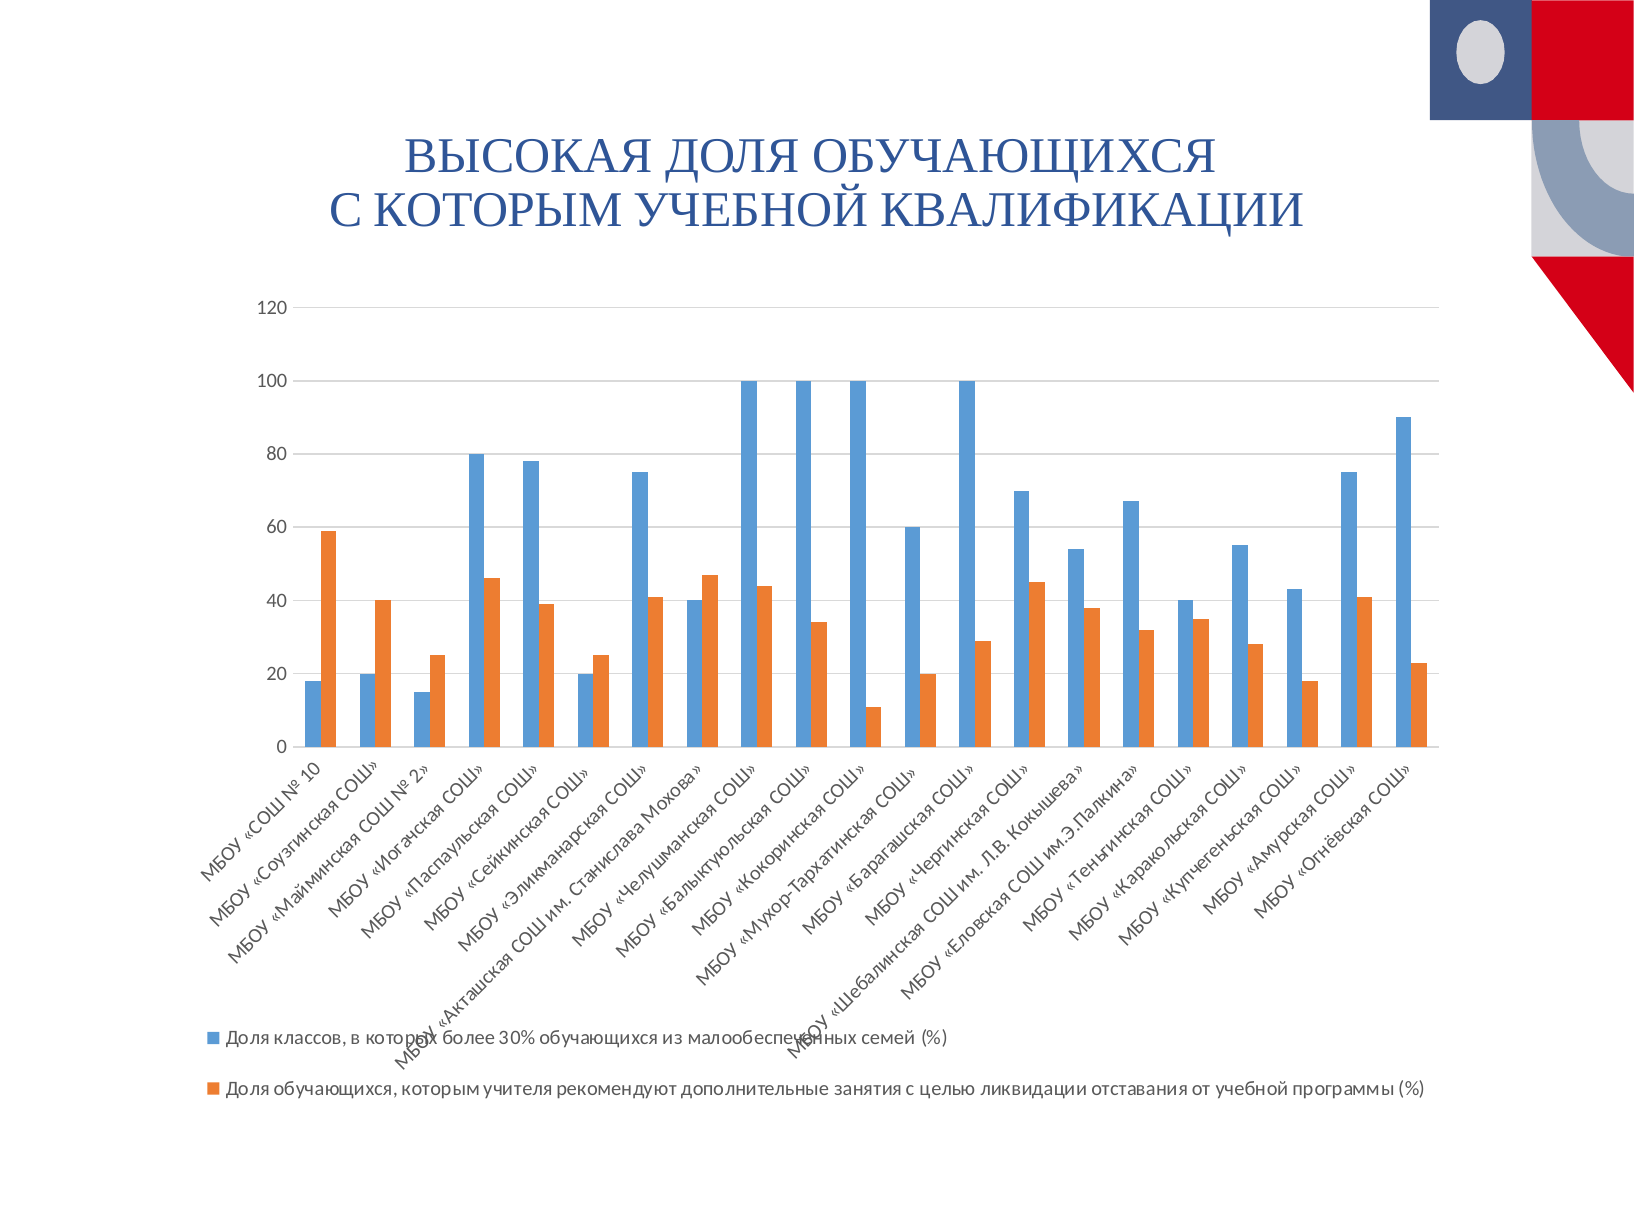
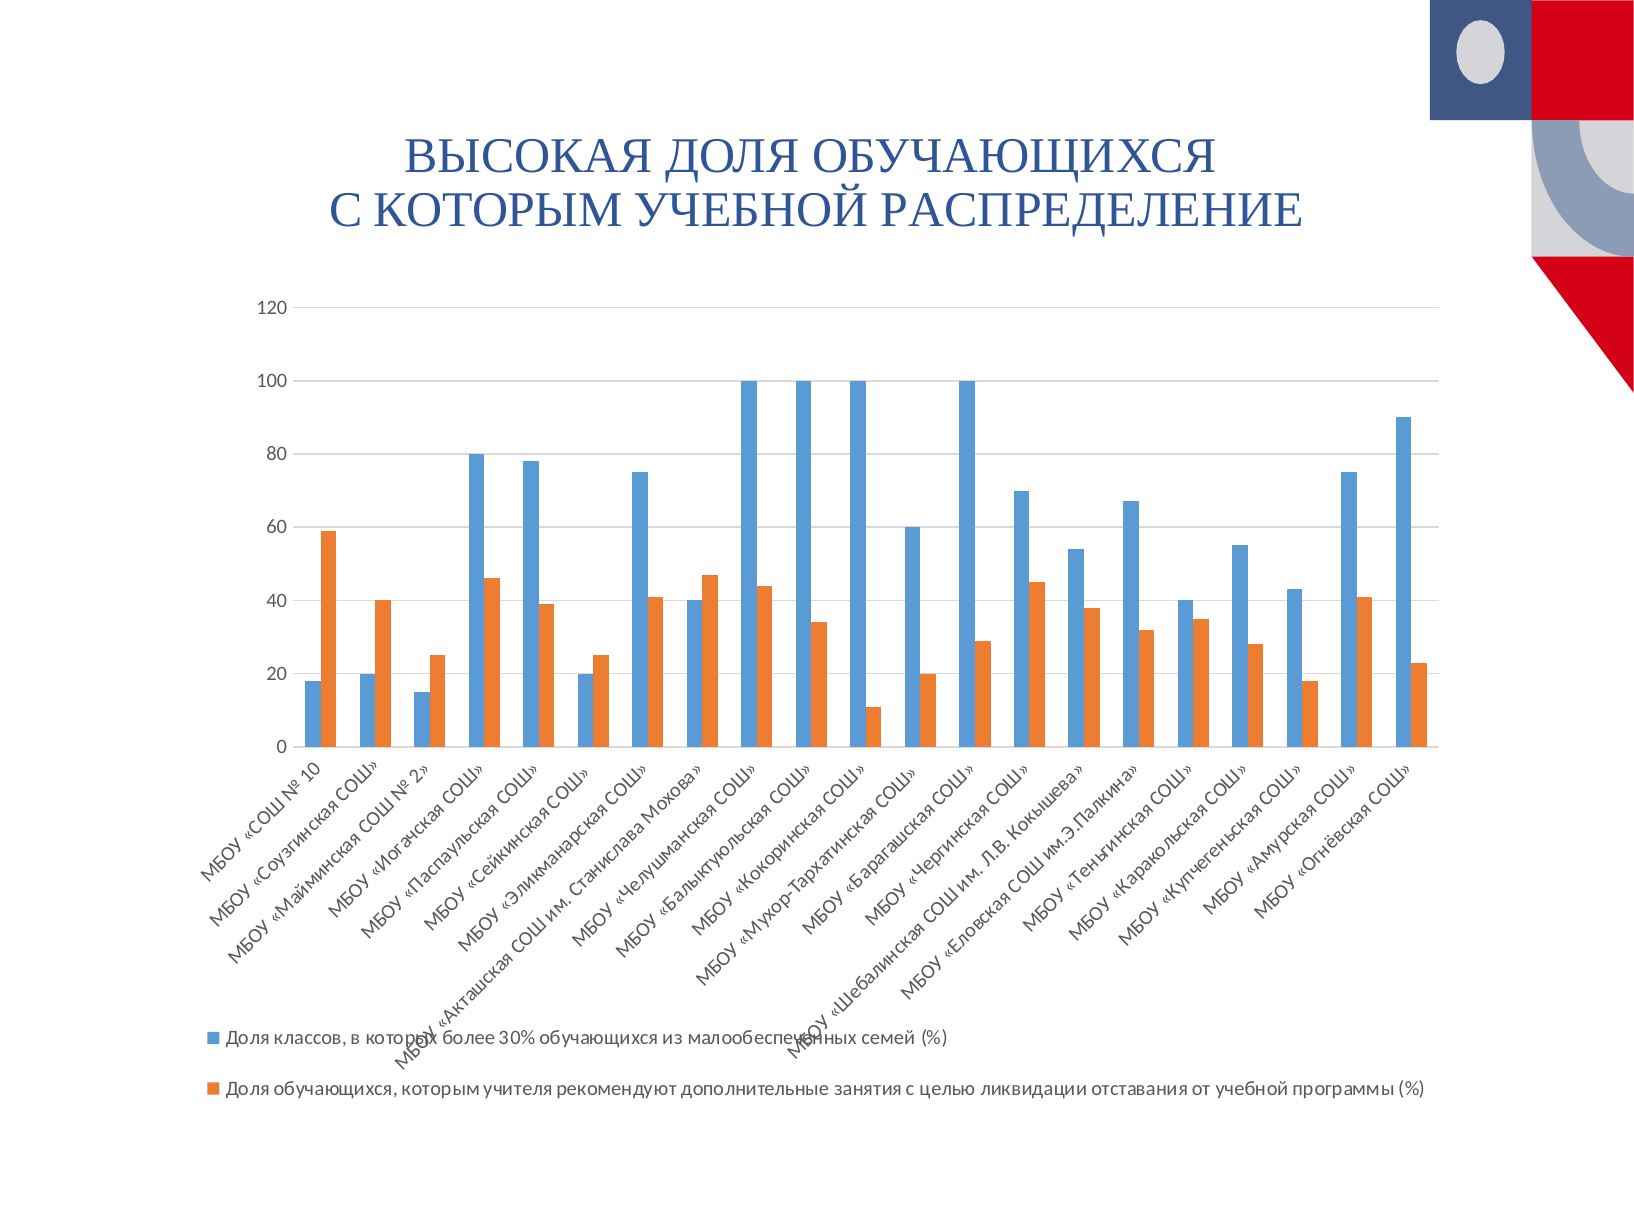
КВАЛИФИКАЦИИ: КВАЛИФИКАЦИИ -> РАСПРЕДЕЛЕНИЕ (1092, 210)
